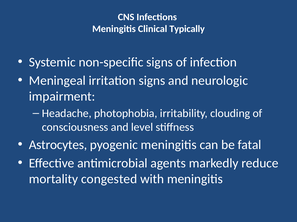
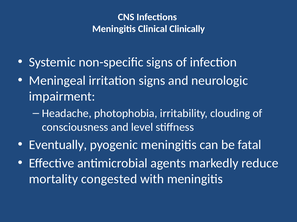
Typically: Typically -> Clinically (187, 29)
Astrocytes: Astrocytes -> Eventually (58, 145)
